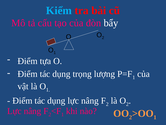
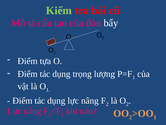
Kiểm colour: light blue -> light green (59, 10)
